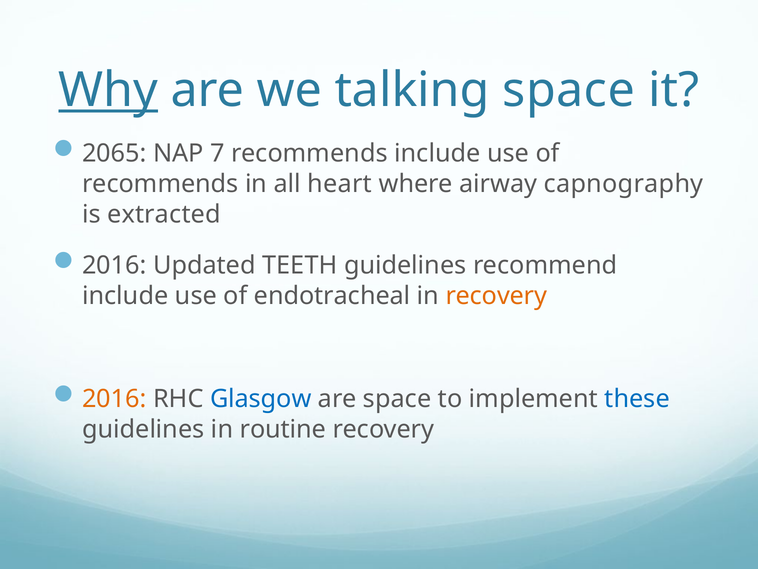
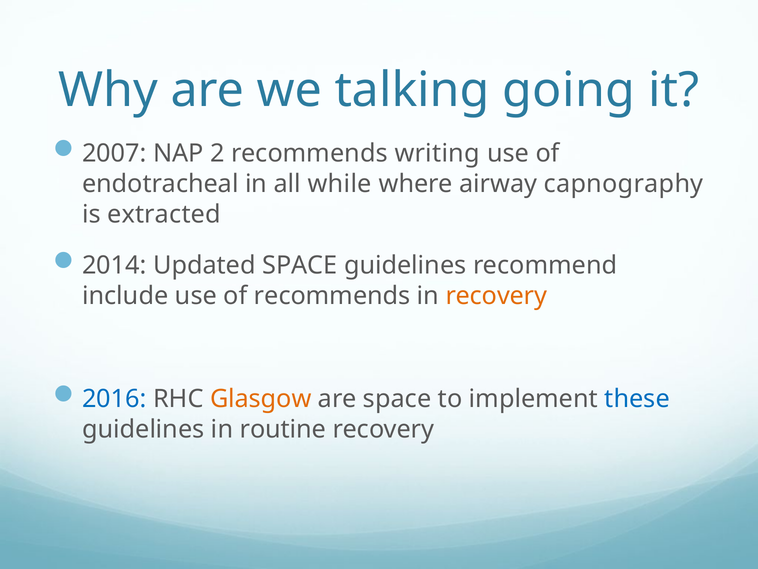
Why underline: present -> none (108, 90)
talking space: space -> going (569, 90)
2065: 2065 -> 2007 (114, 153)
7: 7 -> 2 (218, 153)
recommends include: include -> writing (437, 153)
recommends: recommends -> endotracheal (160, 184)
heart: heart -> while (340, 184)
2016: 2016 -> 2014 (114, 265)
Updated TEETH: TEETH -> SPACE (300, 265)
of endotracheal: endotracheal -> recommends (332, 296)
2016 colour: orange -> blue (114, 399)
Glasgow colour: blue -> orange (261, 399)
